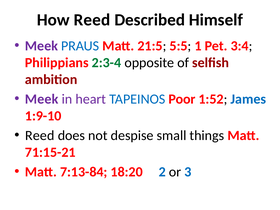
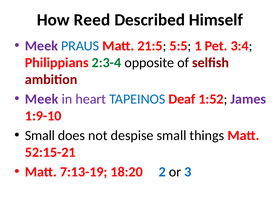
Poor: Poor -> Deaf (182, 99)
James colour: blue -> purple (248, 99)
Reed: Reed -> Small (40, 135)
71:15-21: 71:15-21 -> 52:15-21 (50, 152)
7:13-84: 7:13-84 -> 7:13-19 (84, 172)
